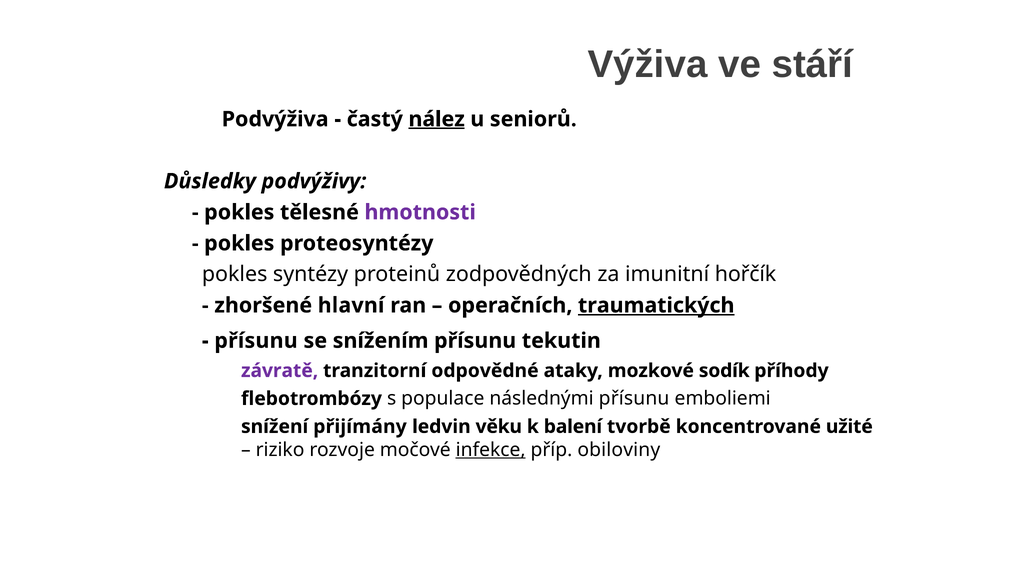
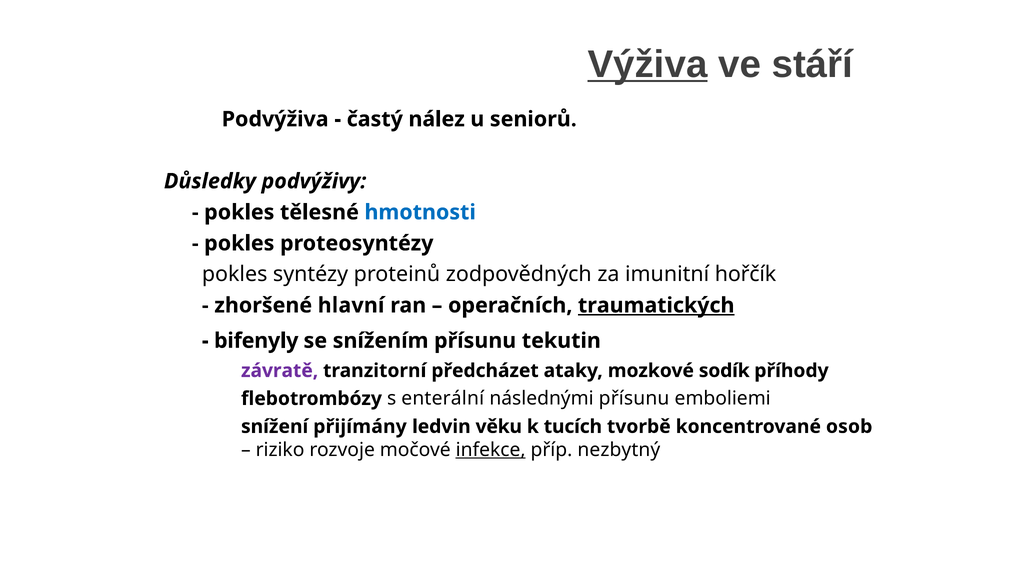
Výživa underline: none -> present (648, 64)
nález underline: present -> none (437, 119)
hmotnosti colour: purple -> blue (420, 212)
přísunu: přísunu -> bifenyly (256, 341)
odpovědné: odpovědné -> předcházet (485, 371)
populace: populace -> enterální (443, 399)
balení: balení -> tucích (573, 427)
užité: užité -> osob (849, 427)
obiloviny: obiloviny -> nezbytný (619, 450)
